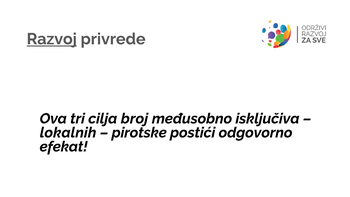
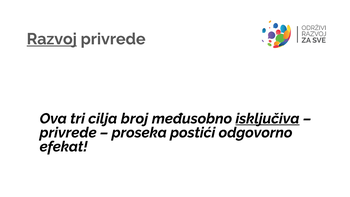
isključiva underline: none -> present (268, 119)
lokalnih: lokalnih -> privrede (68, 133)
pirotske: pirotske -> proseka (139, 133)
